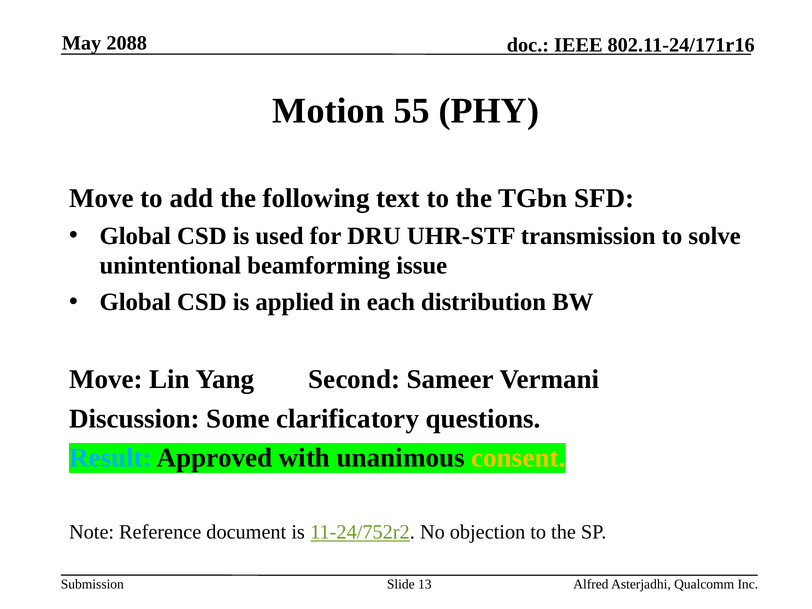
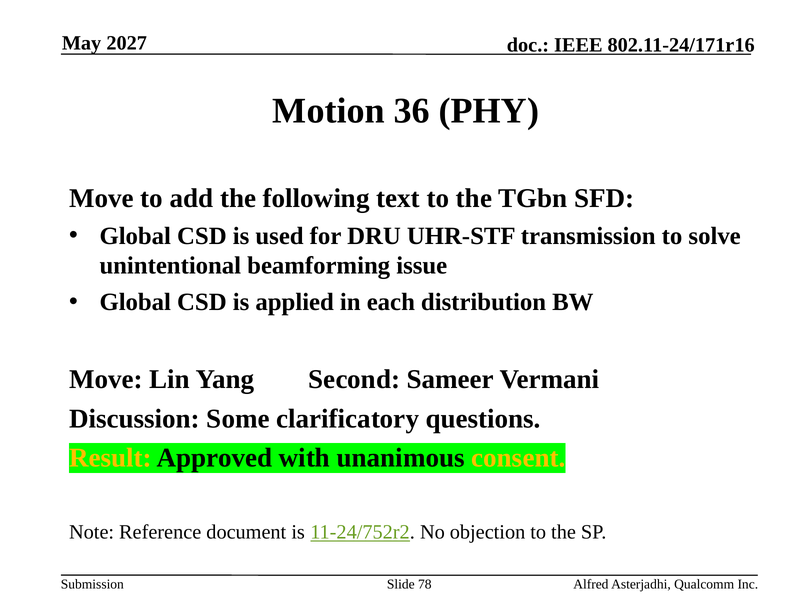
2088: 2088 -> 2027 (127, 43)
55: 55 -> 36 (412, 111)
Result colour: light blue -> yellow (110, 458)
13: 13 -> 78 (425, 584)
